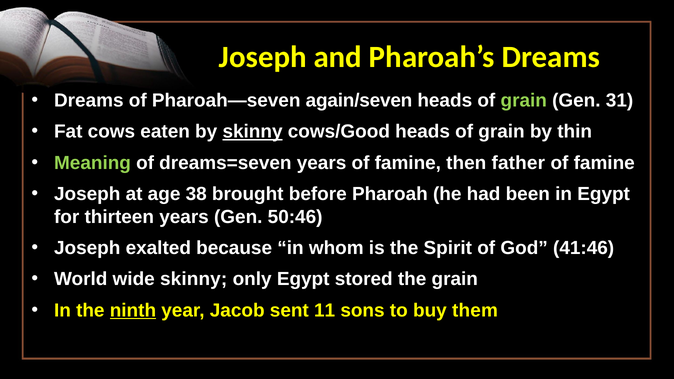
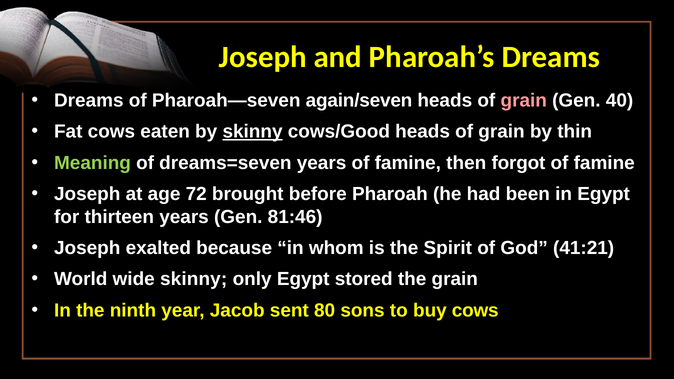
grain colour: light green -> pink (524, 101)
31: 31 -> 40 (620, 101)
father: father -> forgot (518, 163)
38: 38 -> 72 (196, 194)
50:46: 50:46 -> 81:46 (295, 217)
41:46: 41:46 -> 41:21 (584, 248)
ninth underline: present -> none (133, 310)
11: 11 -> 80 (325, 310)
buy them: them -> cows (475, 310)
